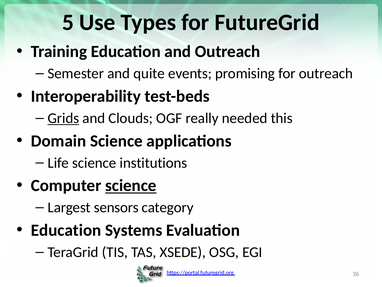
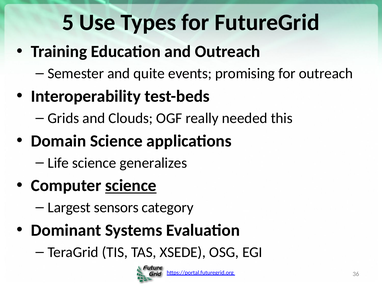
Grids underline: present -> none (63, 118)
institutions: institutions -> generalizes (153, 163)
Education: Education -> Dominant (66, 230)
